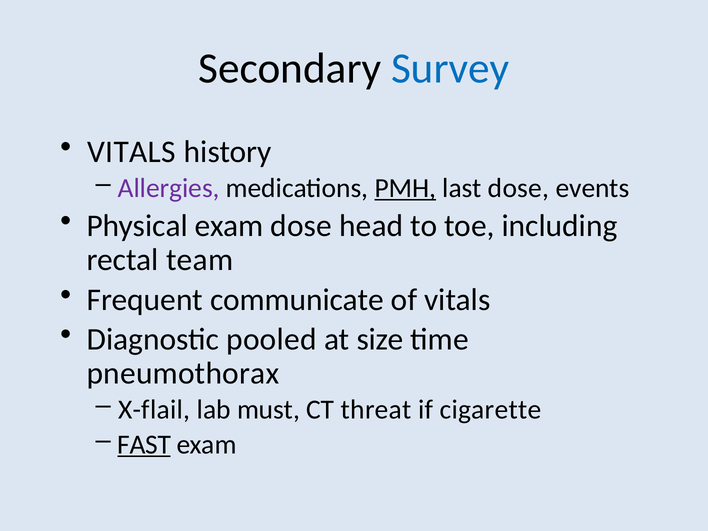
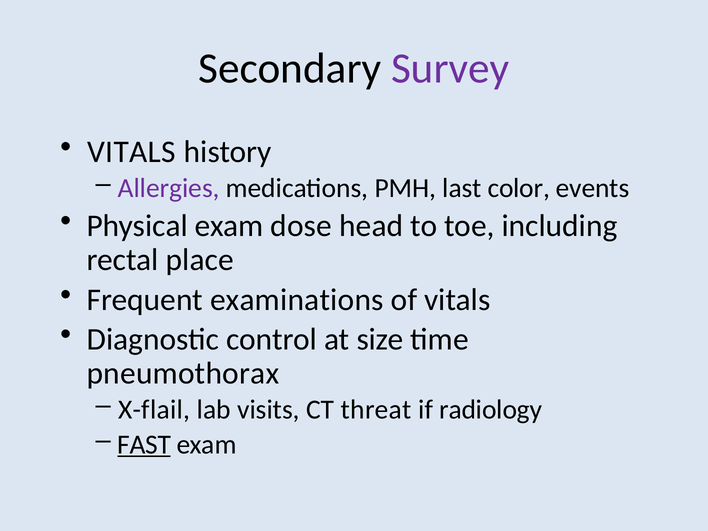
Survey colour: blue -> purple (450, 69)
PMH underline: present -> none (405, 188)
last dose: dose -> color (519, 188)
team: team -> place (200, 260)
communicate: communicate -> examinations (297, 300)
pooled: pooled -> control (272, 339)
must: must -> visits (268, 410)
cigarette: cigarette -> radiology (491, 410)
